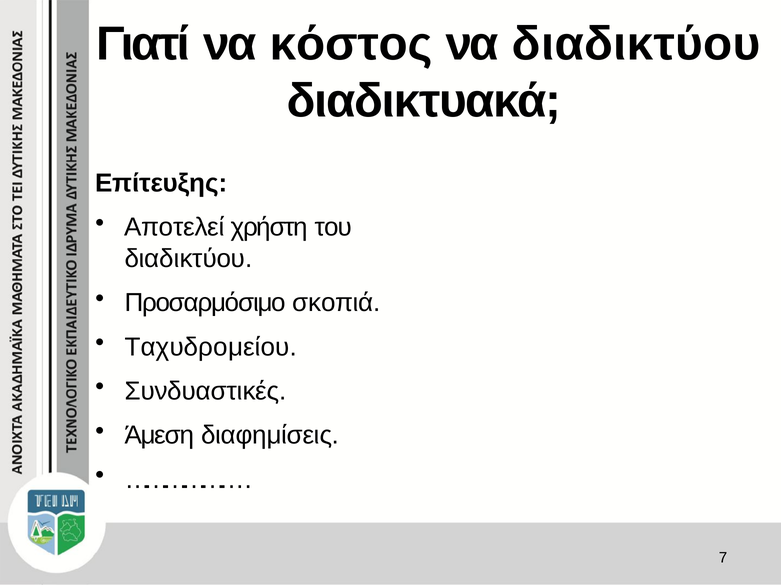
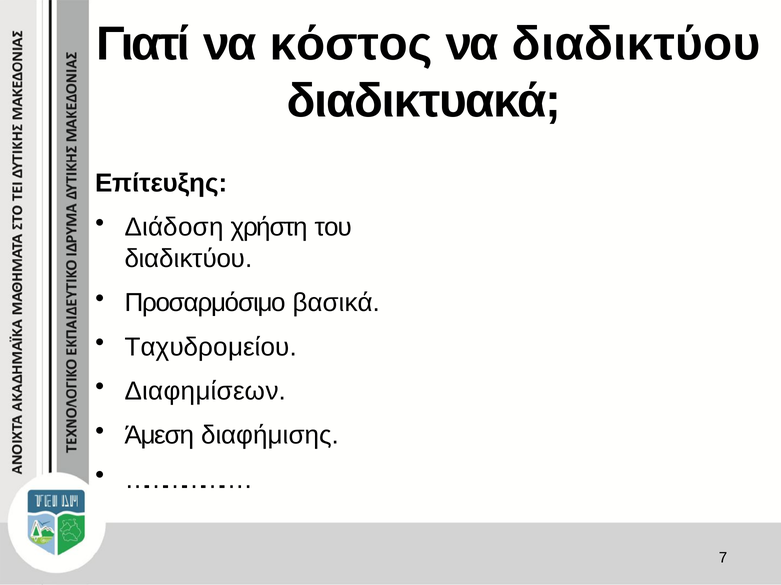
Αποτελεί: Αποτελεί -> Διάδοση (174, 228)
σκοπιά: σκοπιά -> βασικά (336, 303)
Συνδυαστικές: Συνδυαστικές -> Διαφημίσεων (205, 392)
διαφημίσεις: διαφημίσεις -> διαφήμισης (270, 436)
